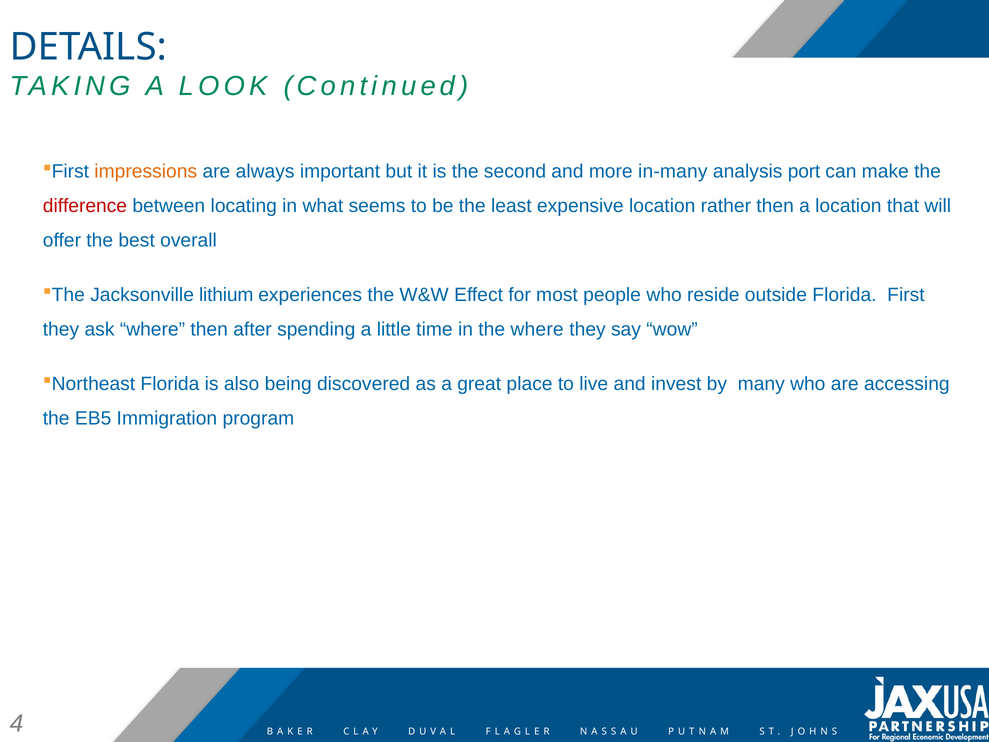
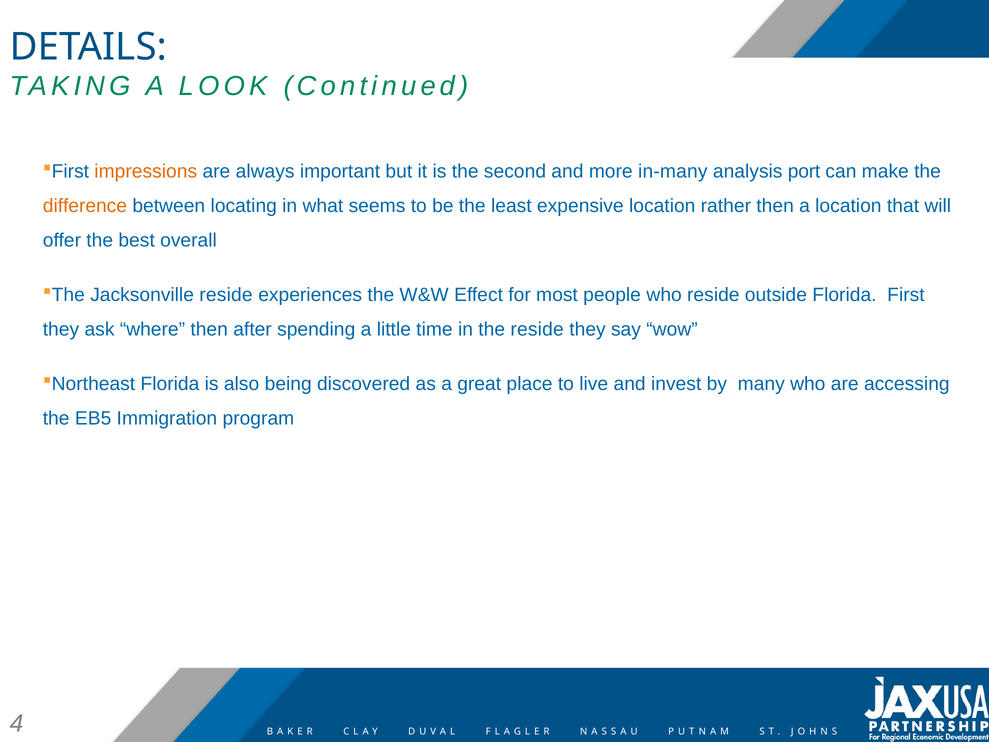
difference colour: red -> orange (85, 206)
Jacksonville lithium: lithium -> reside (226, 295)
the where: where -> reside (537, 329)
